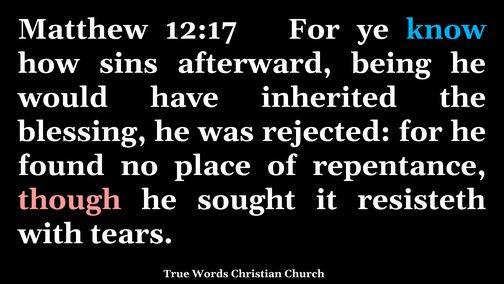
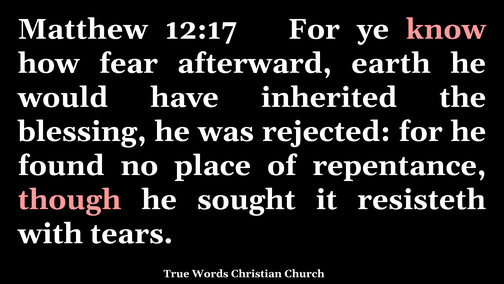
know colour: light blue -> pink (446, 29)
sins: sins -> fear (128, 63)
being: being -> earth (391, 63)
